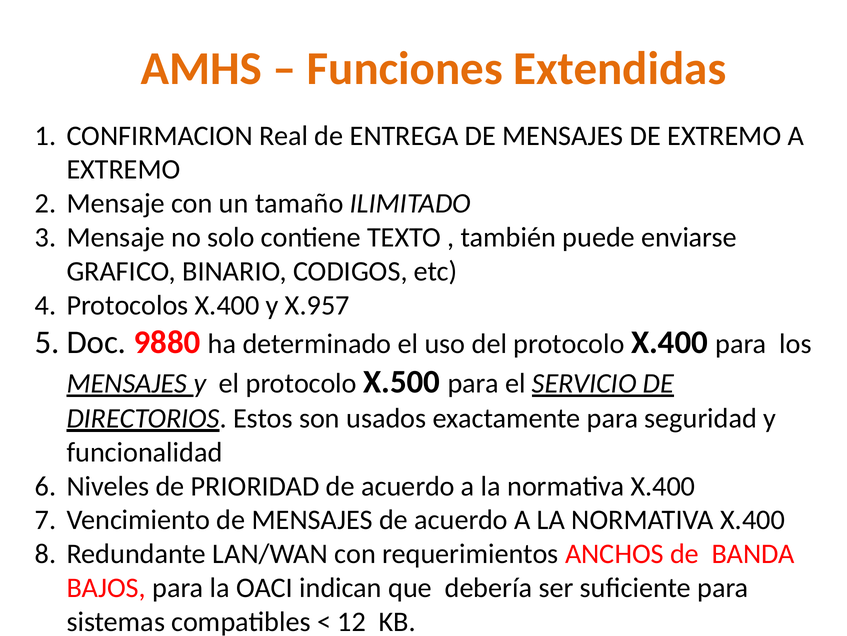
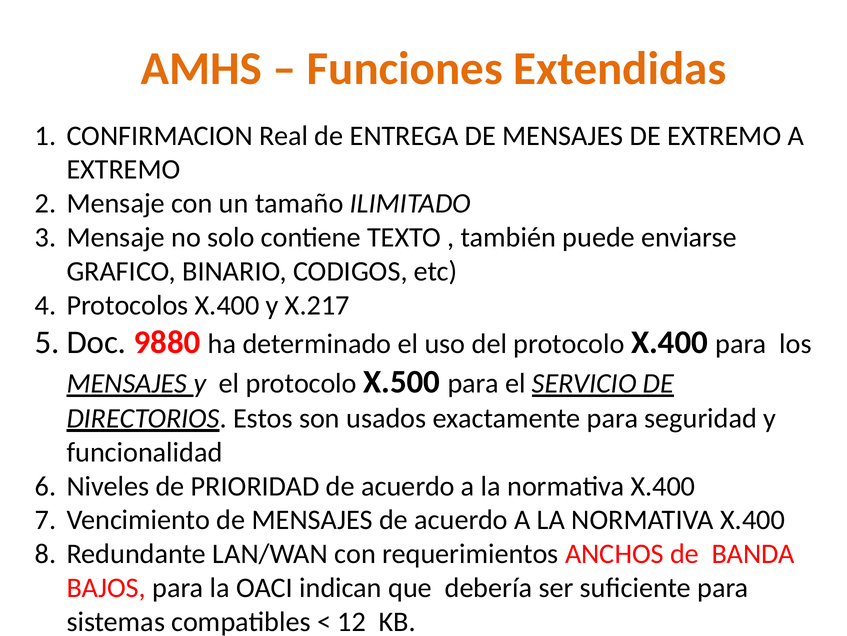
X.957: X.957 -> X.217 (317, 305)
